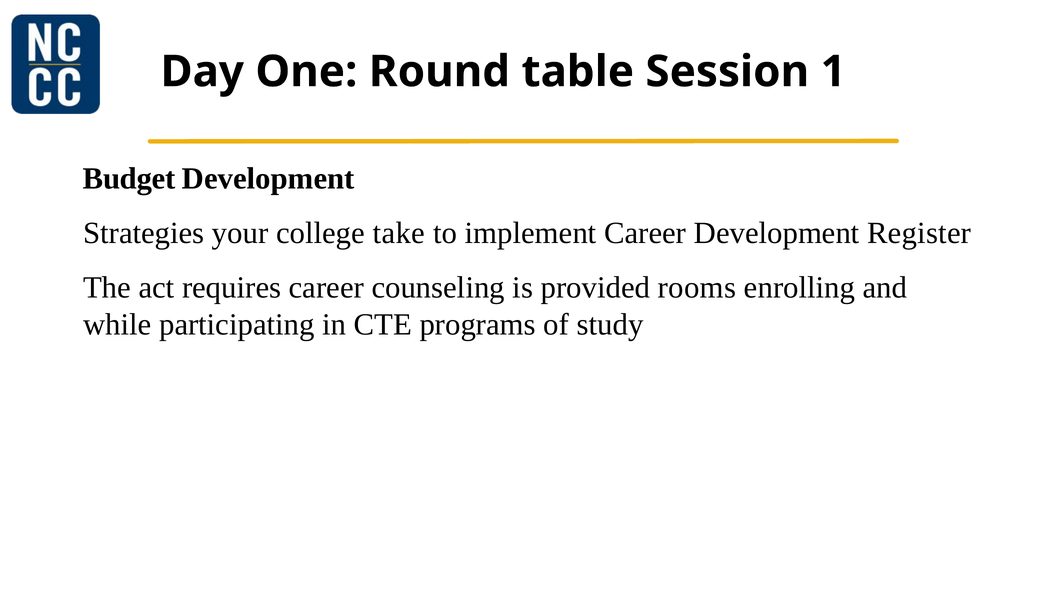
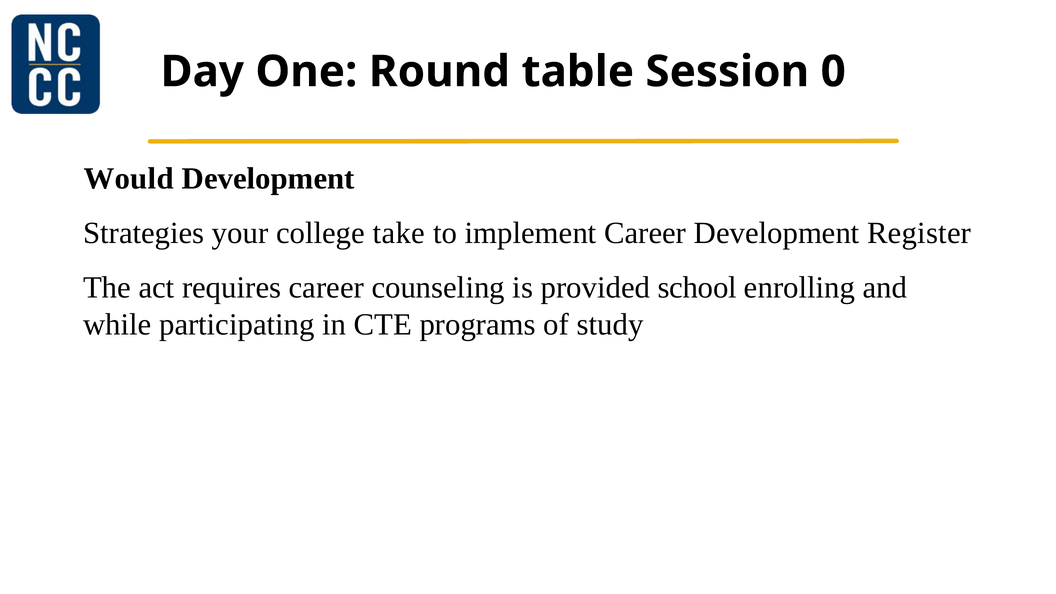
1: 1 -> 0 (833, 72)
Budget: Budget -> Would (129, 178)
rooms: rooms -> school (697, 288)
